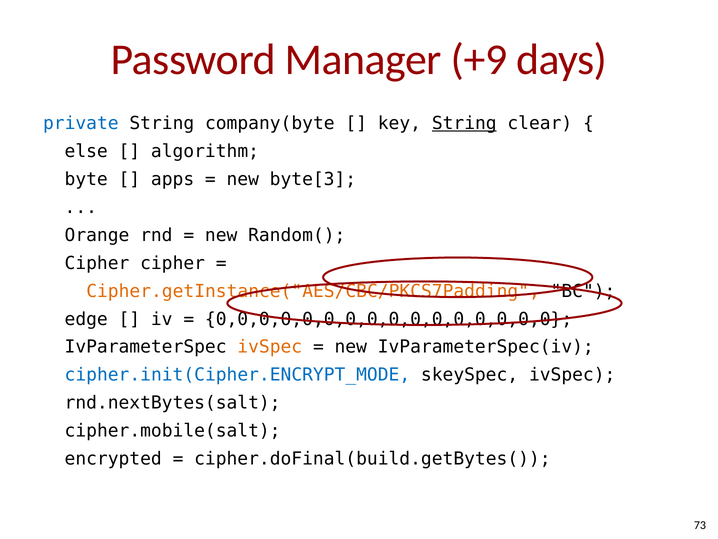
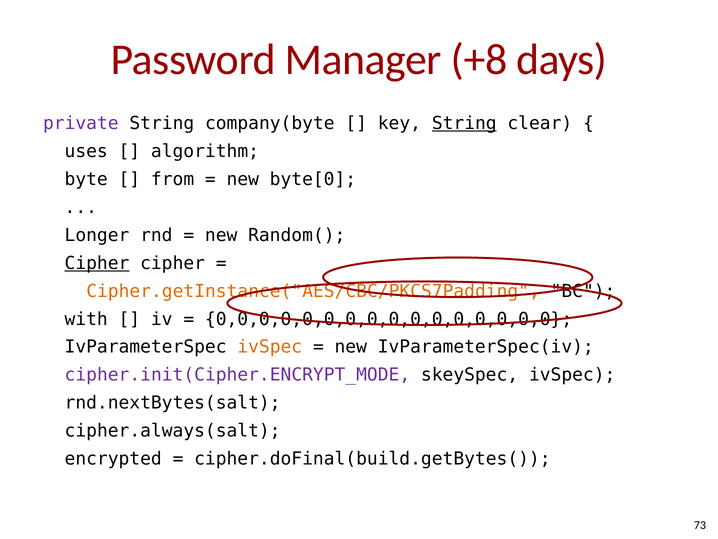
+9: +9 -> +8 (479, 60)
private colour: blue -> purple (81, 123)
else: else -> uses (86, 151)
apps: apps -> from (173, 179)
byte[3: byte[3 -> byte[0 (313, 179)
Orange: Orange -> Longer (97, 235)
Cipher underline: none -> present (97, 263)
edge: edge -> with (86, 319)
cipher.init(Cipher.ENCRYPT_MODE colour: blue -> purple (237, 375)
cipher.mobile(salt: cipher.mobile(salt -> cipher.always(salt (173, 431)
